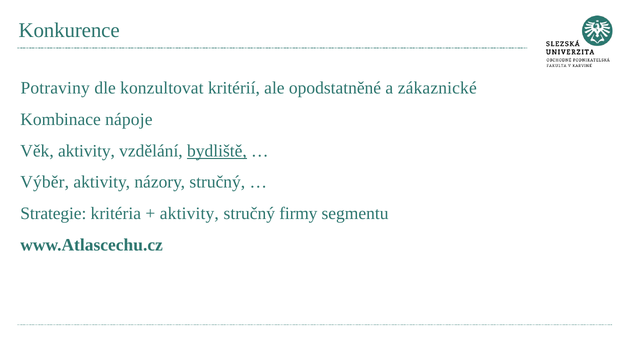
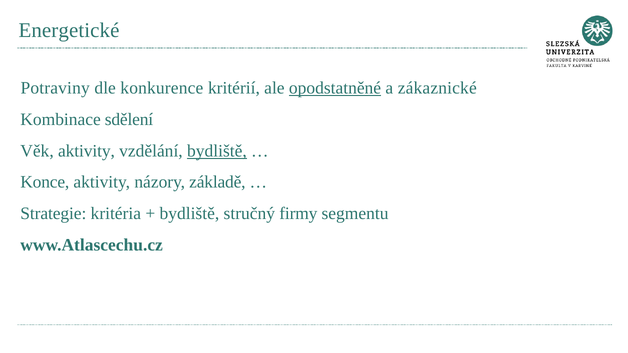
Konkurence: Konkurence -> Energetické (69, 31)
konzultovat: konzultovat -> konkurence (162, 88)
opodstatněné underline: none -> present (335, 88)
nápoje: nápoje -> sdělení (129, 120)
Výběr: Výběr -> Konce (45, 182)
názory stručný: stručný -> základě (217, 182)
aktivity: aktivity -> bydliště (189, 214)
